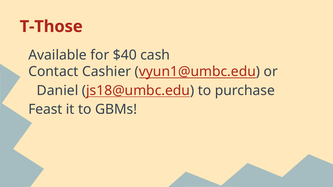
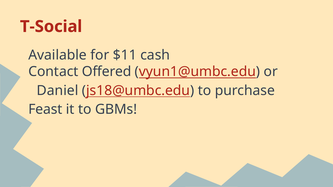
T-Those: T-Those -> T-Social (51, 27)
$40: $40 -> $11 (125, 55)
Cashier: Cashier -> Offered (107, 72)
